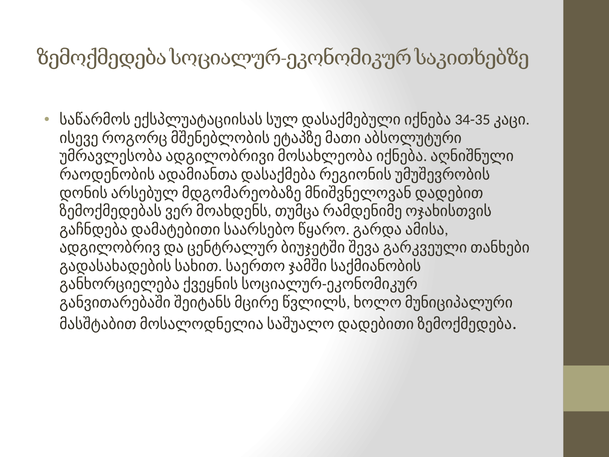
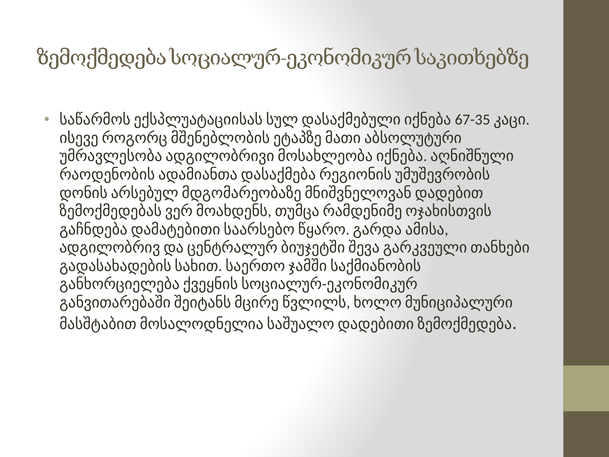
34-35: 34-35 -> 67-35 (472, 120)
